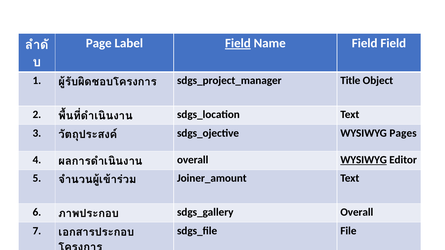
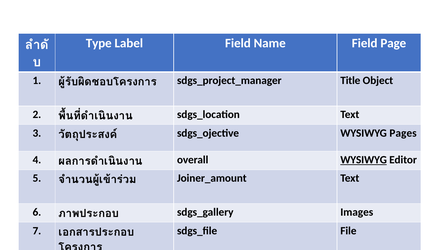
Page: Page -> Type (99, 43)
Field underline: present -> none (238, 43)
Field Field: Field -> Page (393, 43)
Overall: Overall -> Images (357, 212)
